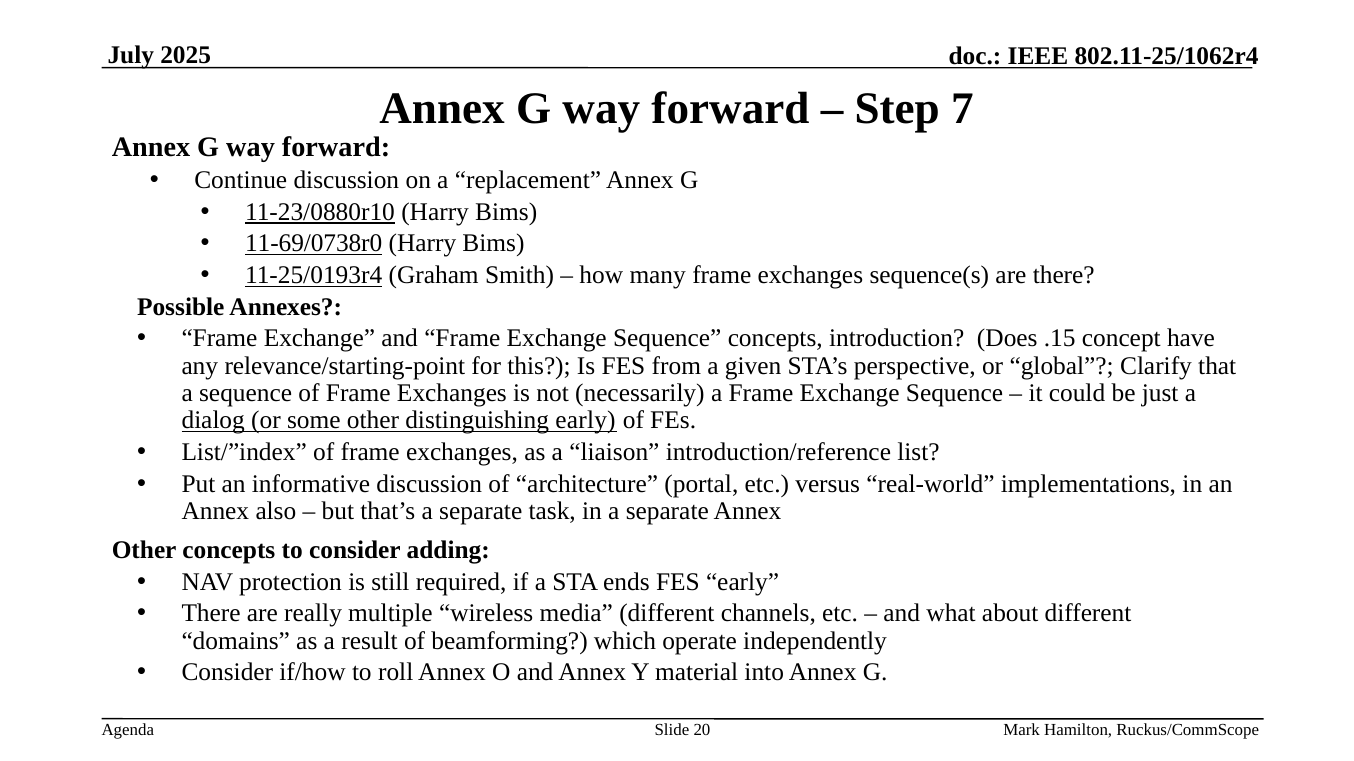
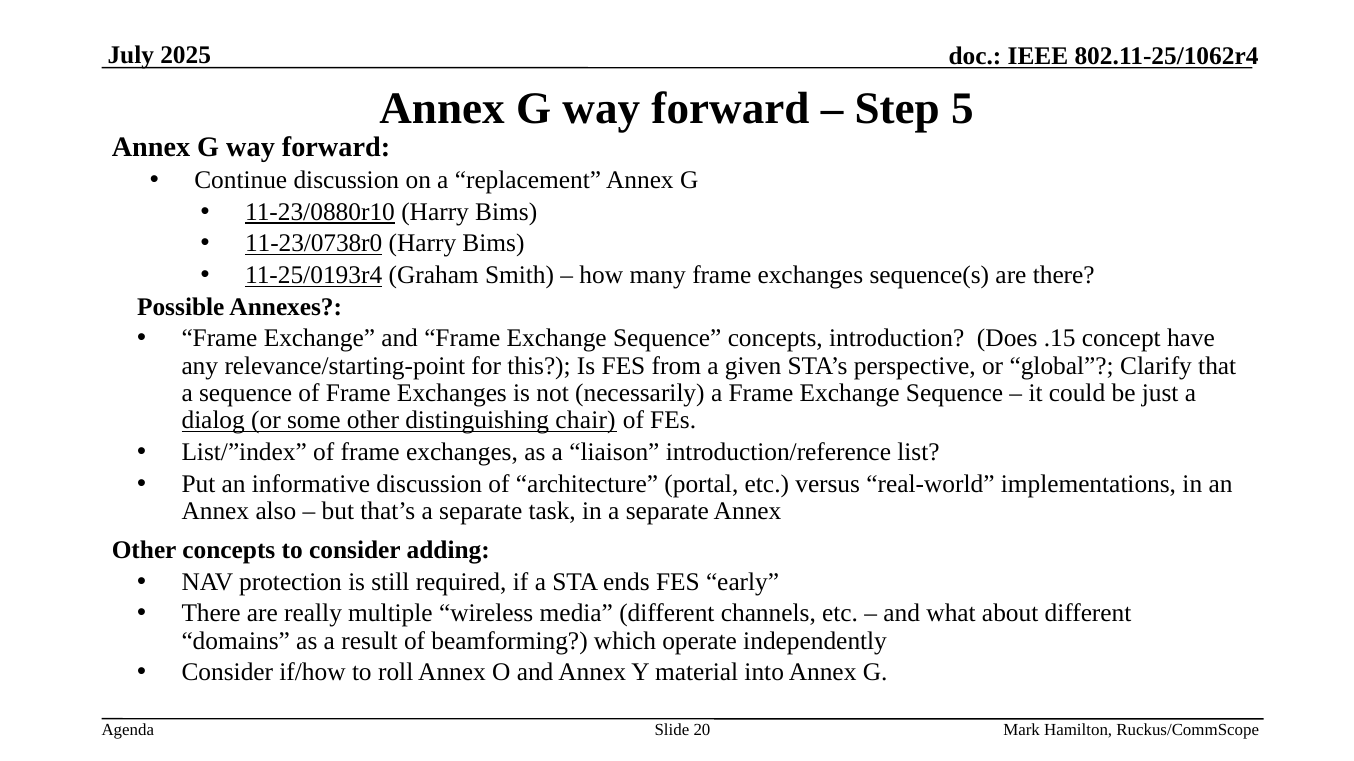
7: 7 -> 5 (962, 109)
11-69/0738r0: 11-69/0738r0 -> 11-23/0738r0 (314, 244)
distinguishing early: early -> chair (586, 421)
